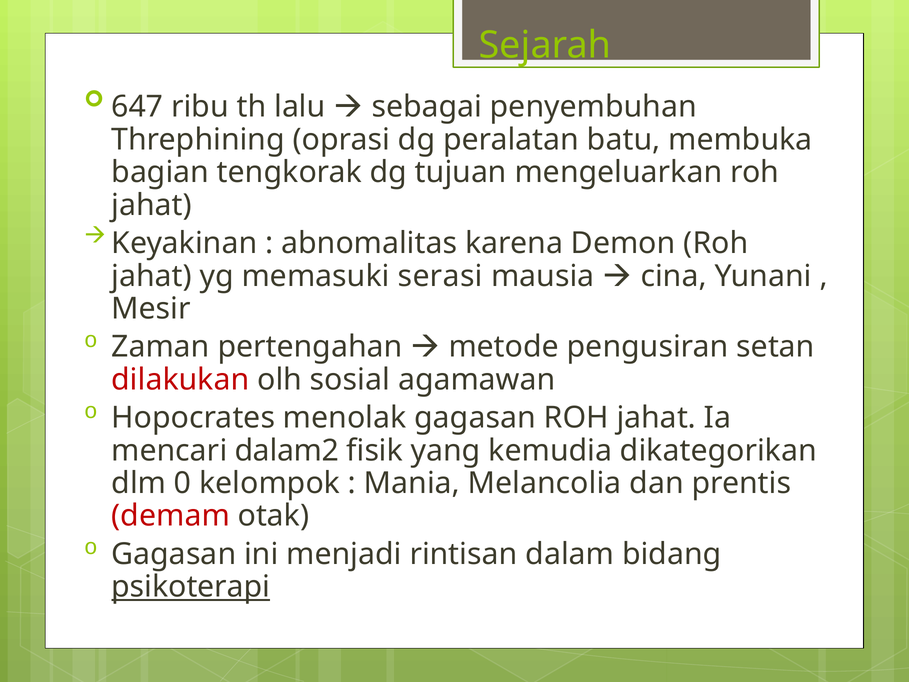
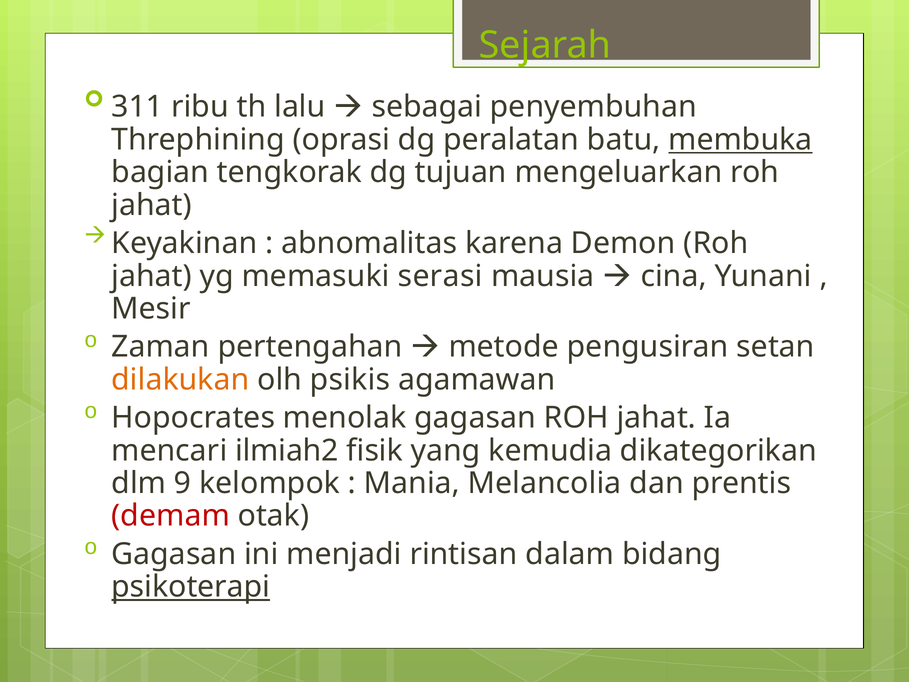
647: 647 -> 311 (137, 107)
membuka underline: none -> present (740, 140)
dilakukan colour: red -> orange (180, 380)
sosial: sosial -> psikis (350, 380)
dalam2: dalam2 -> ilmiah2 (287, 450)
0: 0 -> 9 (183, 483)
